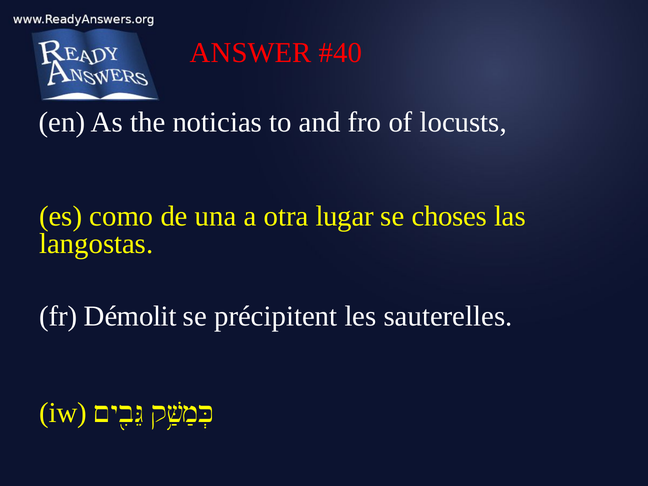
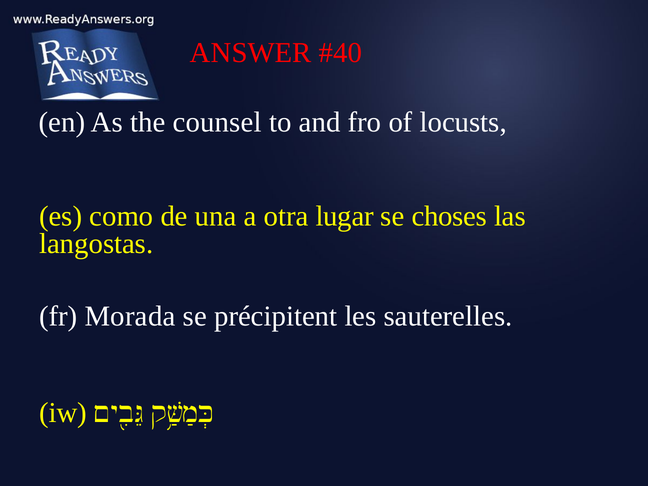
noticias: noticias -> counsel (217, 122)
Démolit: Démolit -> Morada (130, 316)
